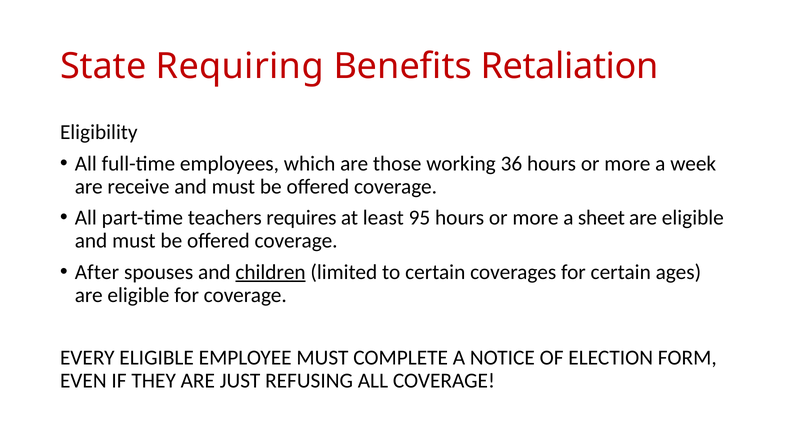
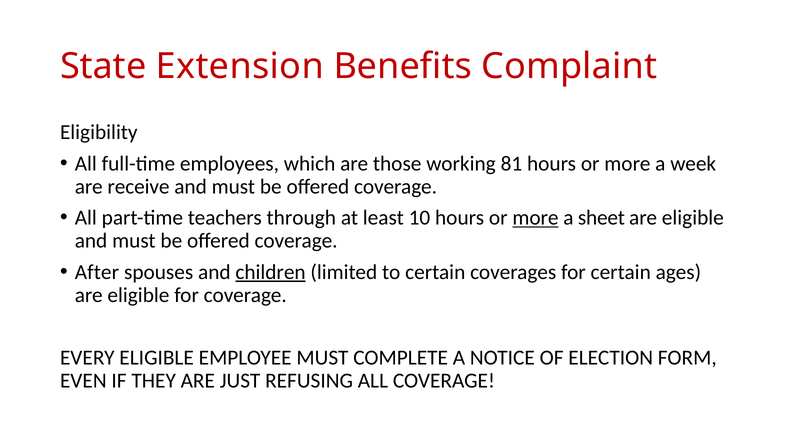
Requiring: Requiring -> Extension (240, 66)
Retaliation: Retaliation -> Complaint (569, 66)
36: 36 -> 81 (511, 163)
requires: requires -> through (301, 218)
95: 95 -> 10 (419, 218)
more underline: none -> present (535, 218)
